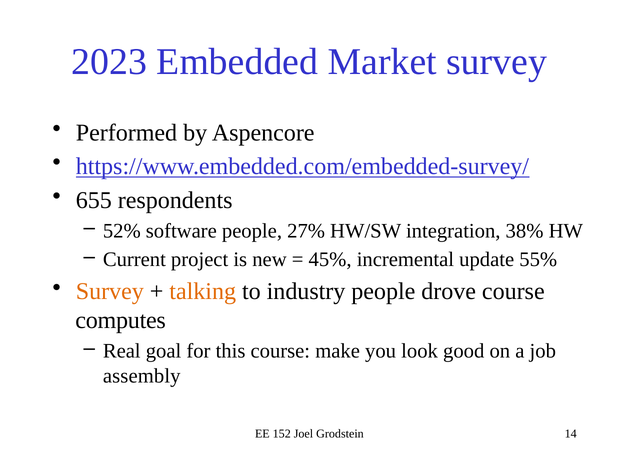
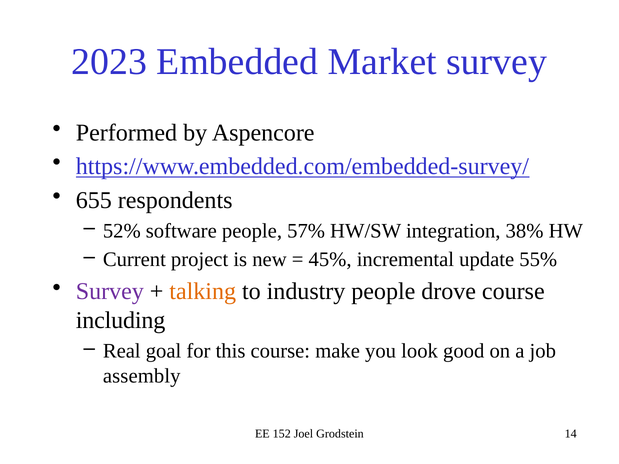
27%: 27% -> 57% (306, 231)
Survey colour: orange -> purple (110, 292)
computes: computes -> including (121, 321)
